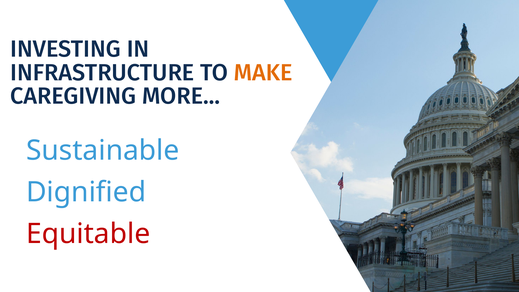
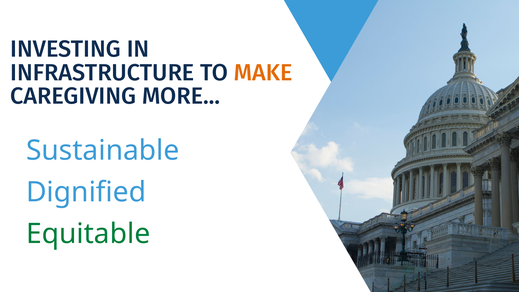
Equitable colour: red -> green (88, 234)
